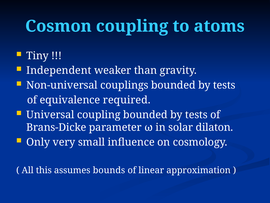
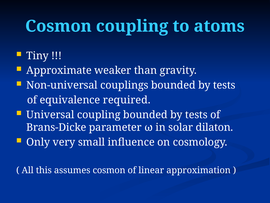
Independent: Independent -> Approximate (59, 70)
assumes bounds: bounds -> cosmon (109, 170)
